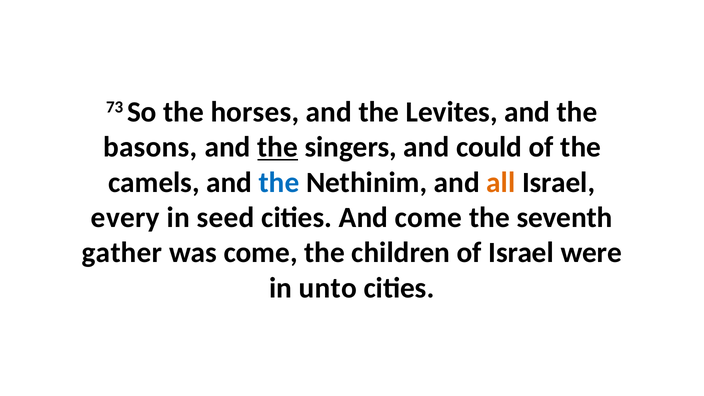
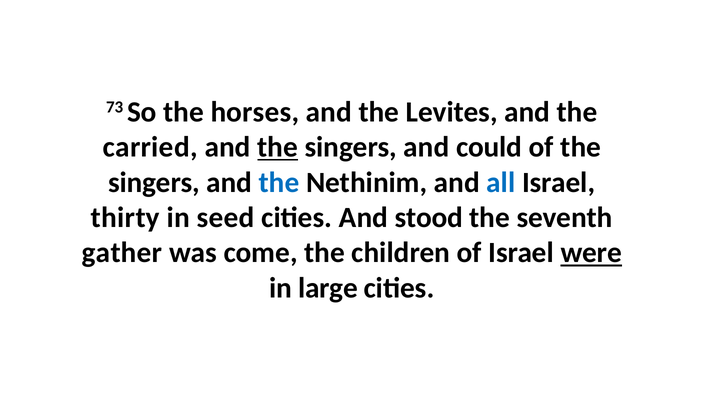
basons: basons -> carried (150, 147)
camels: camels -> singers (154, 182)
all colour: orange -> blue (501, 182)
every: every -> thirty (125, 218)
And come: come -> stood (429, 218)
were underline: none -> present (591, 253)
unto: unto -> large (328, 288)
